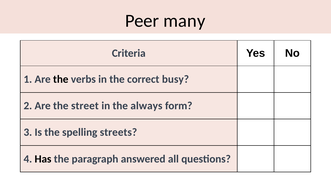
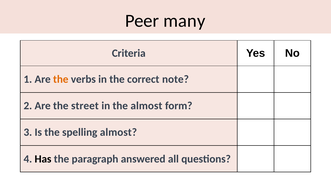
the colour: black -> orange (61, 79)
busy: busy -> note (175, 79)
the always: always -> almost (146, 106)
spelling streets: streets -> almost (118, 132)
